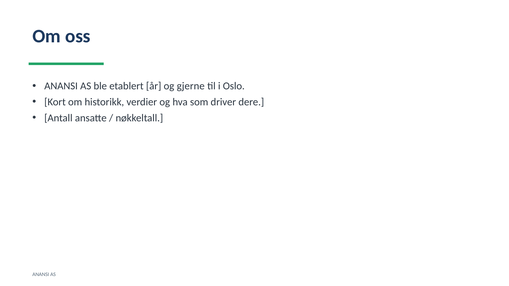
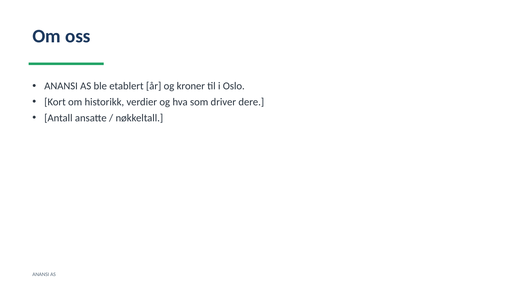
gjerne: gjerne -> kroner (191, 86)
